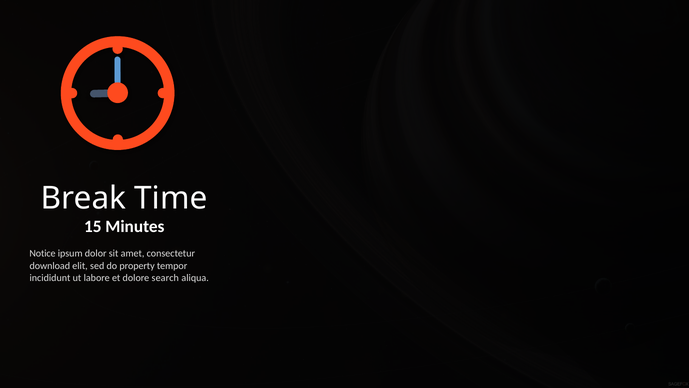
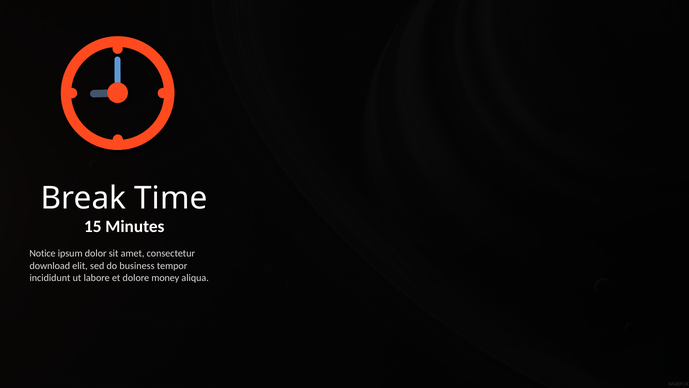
property: property -> business (137, 265)
search: search -> money (165, 277)
